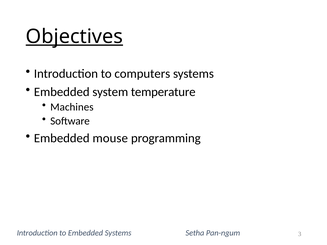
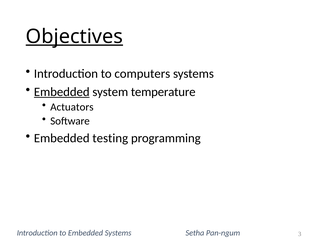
Embedded underline: none -> present (62, 92)
Machines: Machines -> Actuators (72, 107)
mouse: mouse -> testing (110, 138)
